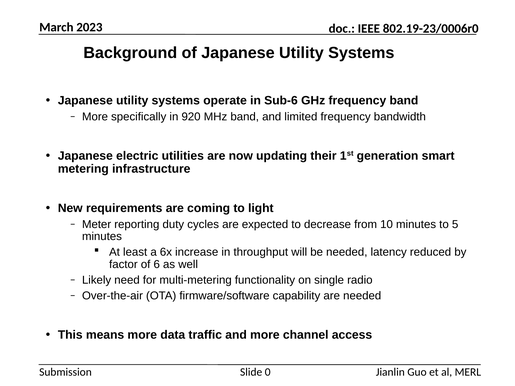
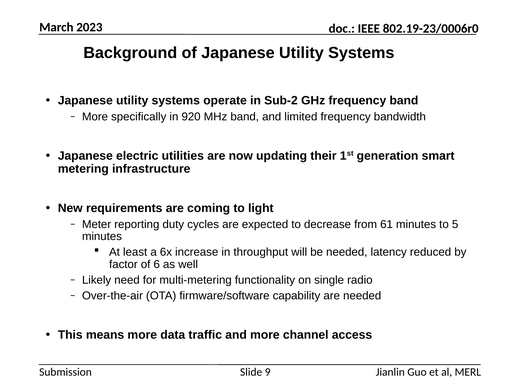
Sub-6: Sub-6 -> Sub-2 (281, 101)
10: 10 -> 61 (387, 224)
0: 0 -> 9 (268, 372)
